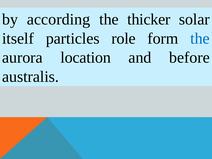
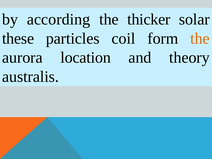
itself: itself -> these (18, 38)
role: role -> coil (124, 38)
the colour: blue -> orange (200, 38)
before: before -> theory (189, 58)
